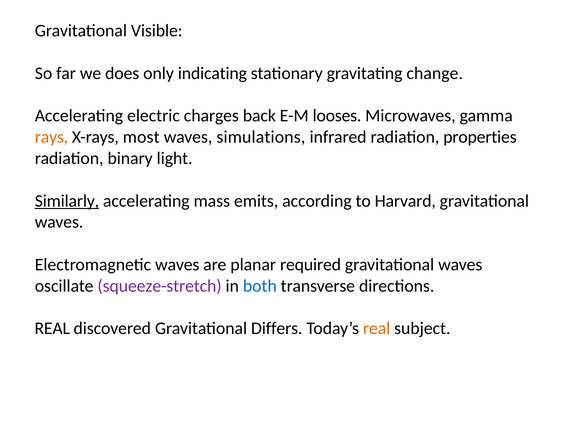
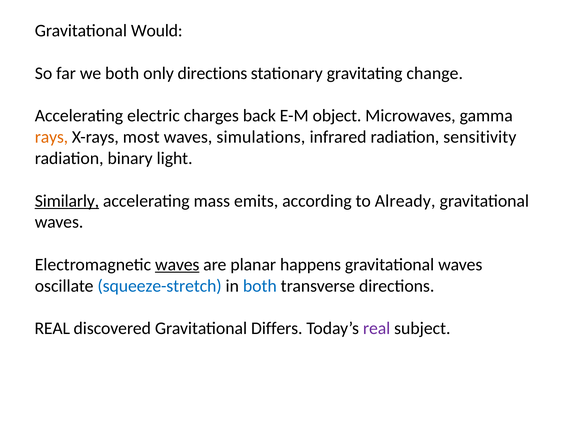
Visible: Visible -> Would (157, 31)
we does: does -> both (122, 73)
only indicating: indicating -> directions (212, 73)
looses: looses -> object (337, 116)
properties: properties -> sensitivity (480, 137)
Harvard: Harvard -> Already (405, 201)
waves underline: none -> present (177, 265)
required: required -> happens (310, 265)
squeeze-stretch colour: purple -> blue (160, 286)
real colour: orange -> purple (377, 328)
